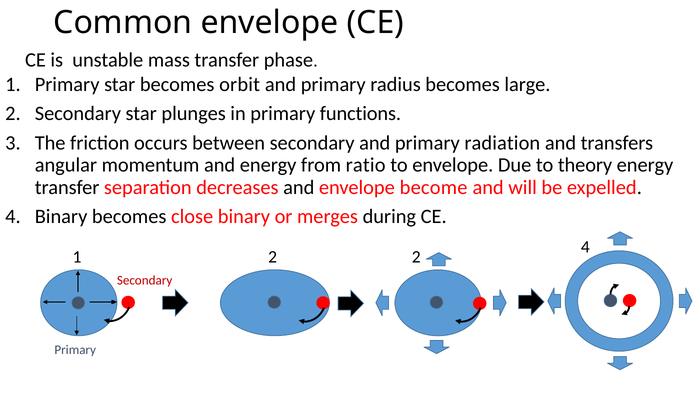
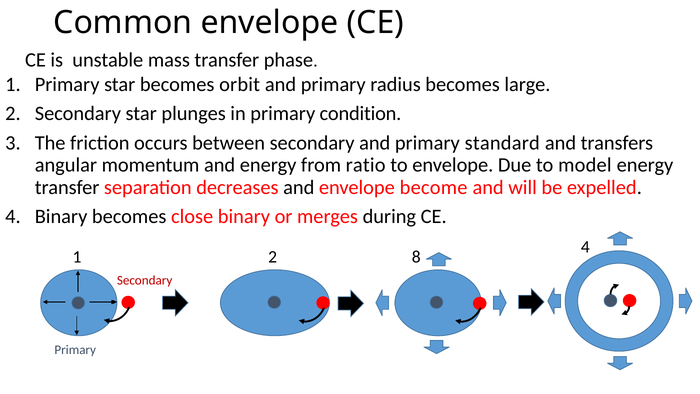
functions: functions -> condition (360, 114)
radiation: radiation -> standard (502, 143)
theory: theory -> model (585, 165)
2 2: 2 -> 8 (416, 257)
